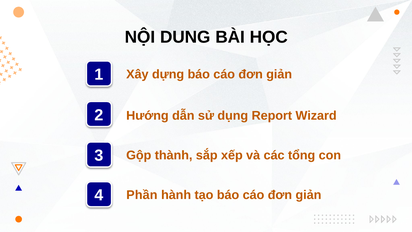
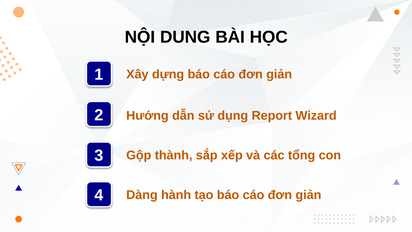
Phần: Phần -> Dàng (142, 195)
